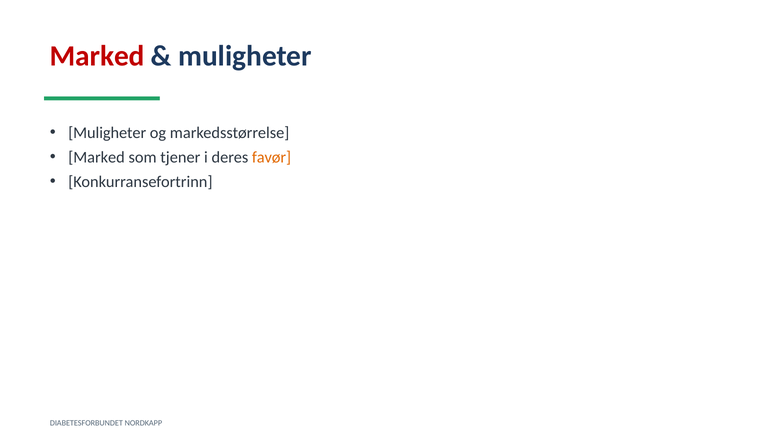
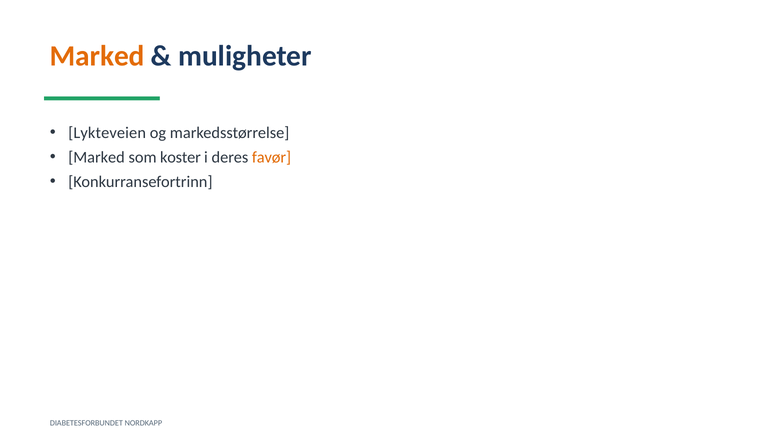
Marked colour: red -> orange (97, 56)
Muligheter: Muligheter -> Lykteveien (107, 133)
tjener: tjener -> koster (180, 157)
